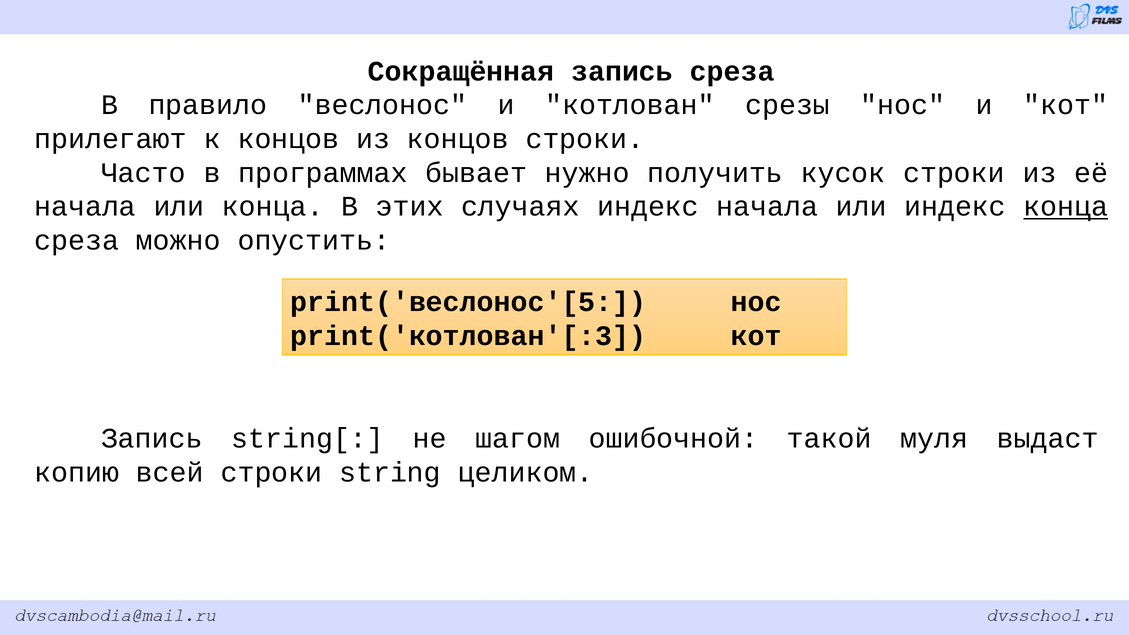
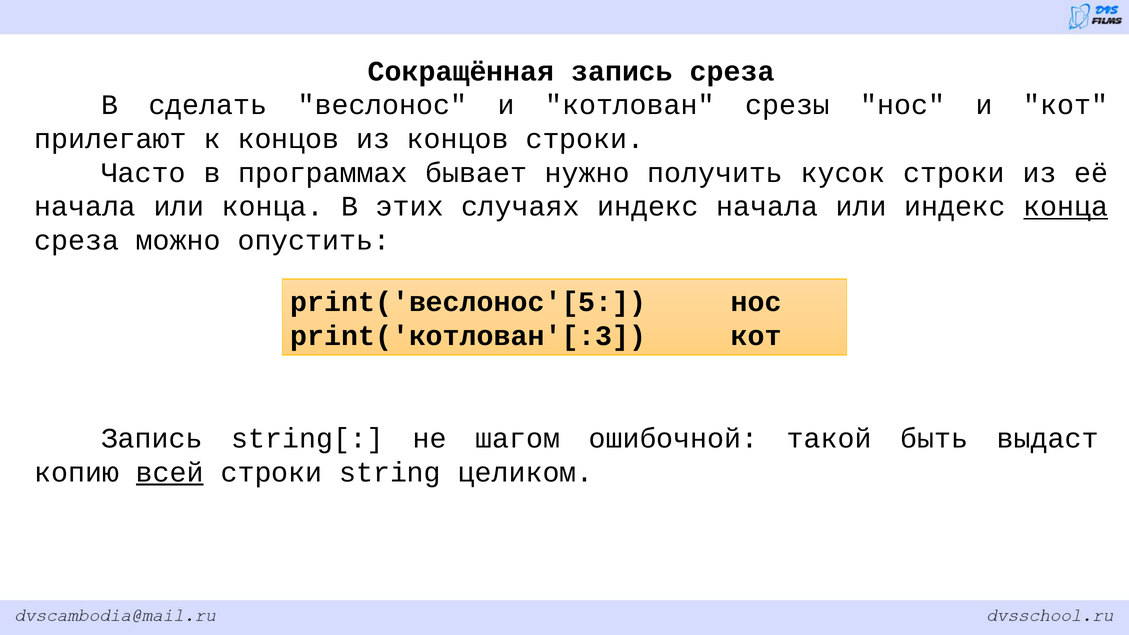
правило: правило -> сделать (208, 105)
муля: муля -> быть (934, 439)
всей underline: none -> present (170, 472)
